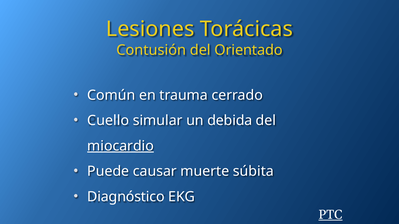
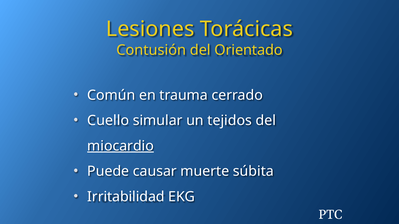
debida: debida -> tejidos (230, 121)
Diagnóstico: Diagnóstico -> Irritabilidad (126, 197)
PTC underline: present -> none (330, 215)
